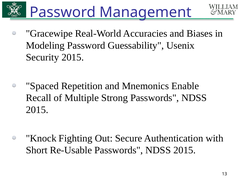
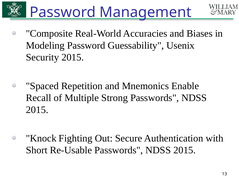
Gracewipe: Gracewipe -> Composite (49, 34)
